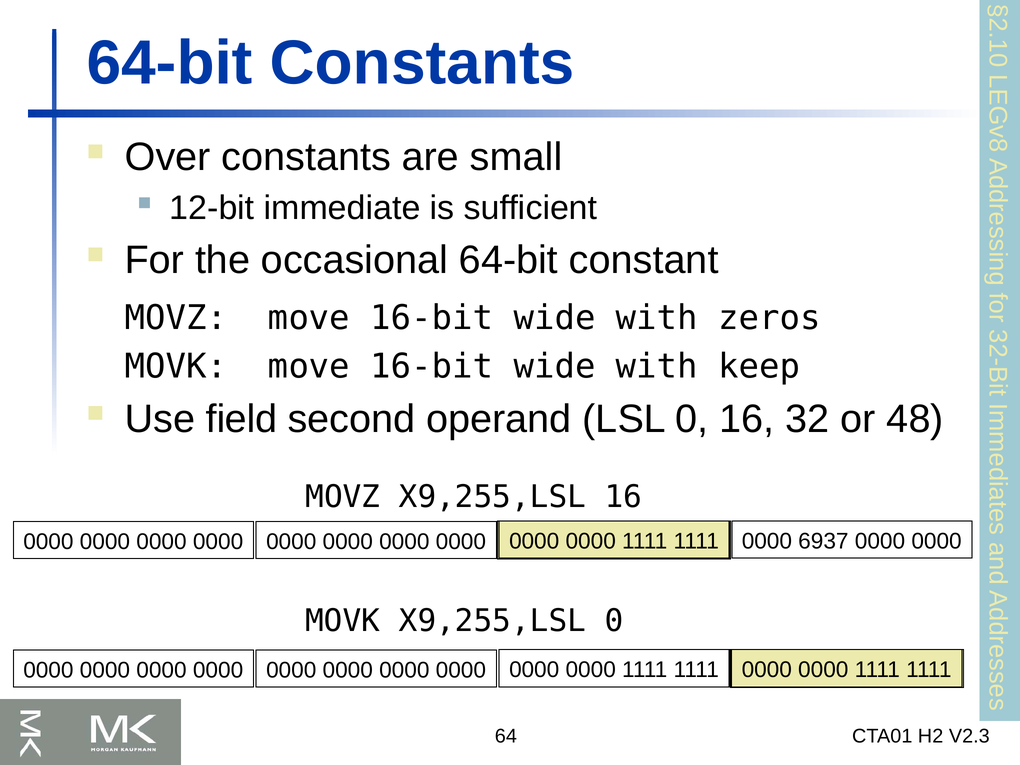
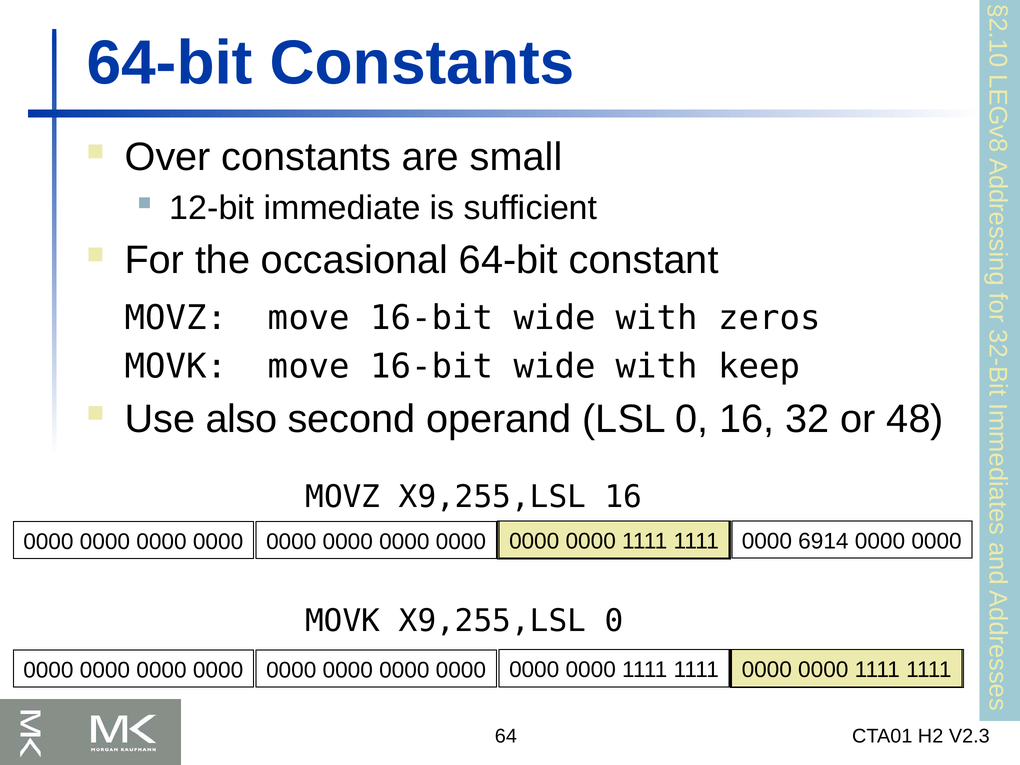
field: field -> also (242, 419)
6937: 6937 -> 6914 (823, 541)
